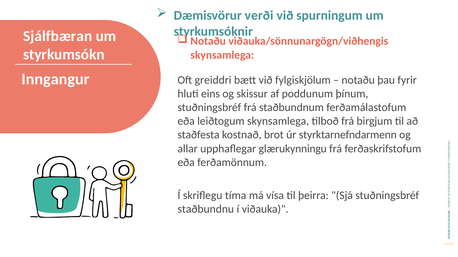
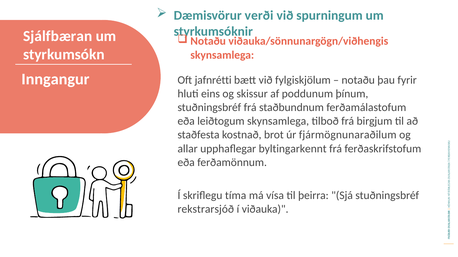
greiddri: greiddri -> jafnrétti (213, 80)
styrktarnefndarmenn: styrktarnefndarmenn -> fjármögnunaraðilum (348, 135)
glærukynningu: glærukynningu -> byltingarkennt (293, 149)
staðbundnu: staðbundnu -> rekstrarsjóð (206, 210)
